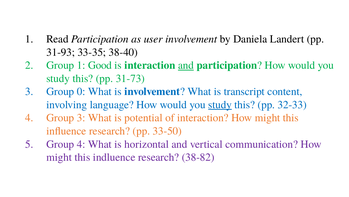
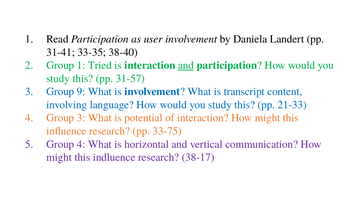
31-93: 31-93 -> 31-41 (61, 52)
Good: Good -> Tried (100, 65)
31-73: 31-73 -> 31-57 (130, 78)
0: 0 -> 9 (81, 91)
study underline: present -> none (220, 104)
32-33: 32-33 -> 21-33 (292, 104)
33-50: 33-50 -> 33-75 (167, 131)
38-82: 38-82 -> 38-17 (198, 157)
